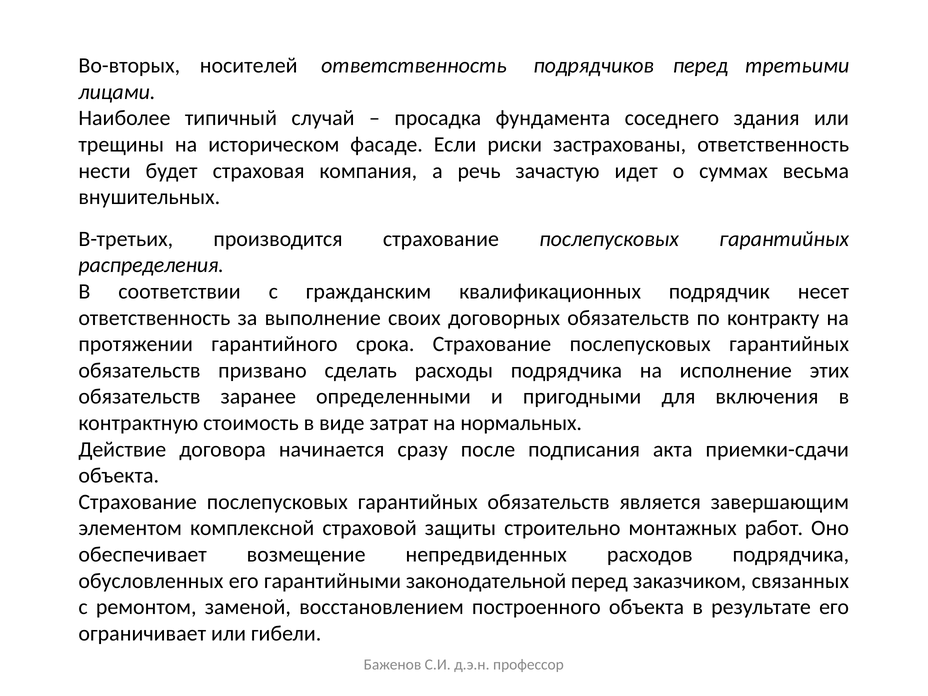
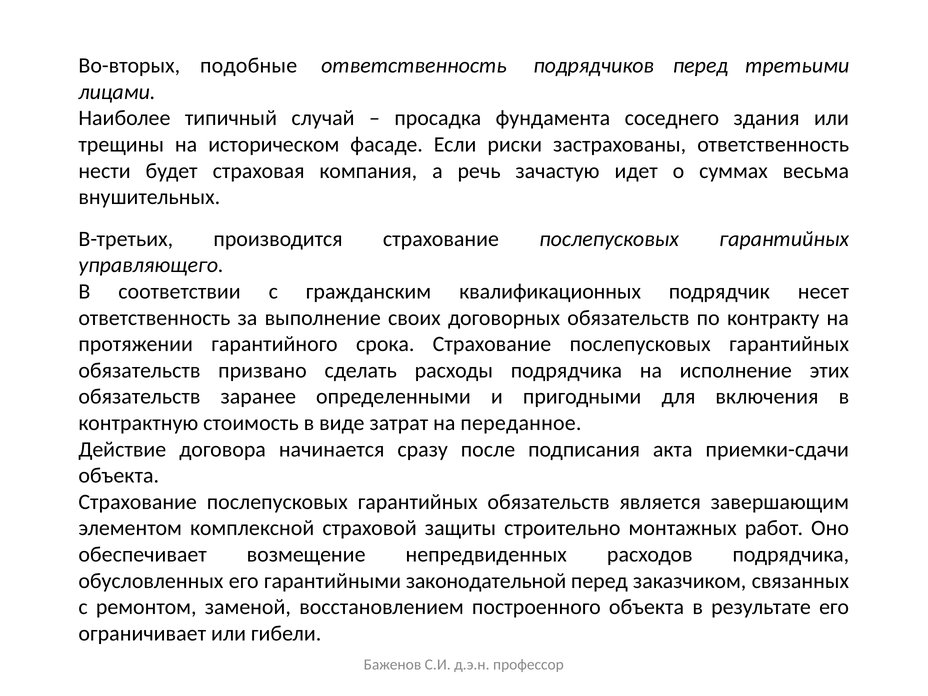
носителей: носителей -> подобные (249, 66)
распределения: распределения -> управляющего (151, 265)
нормальных: нормальных -> переданное (521, 423)
